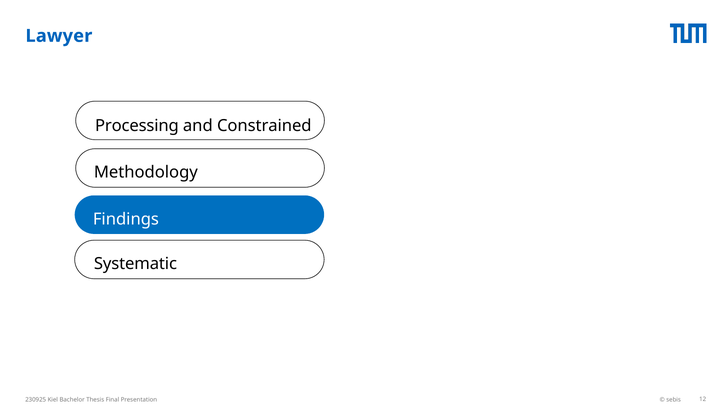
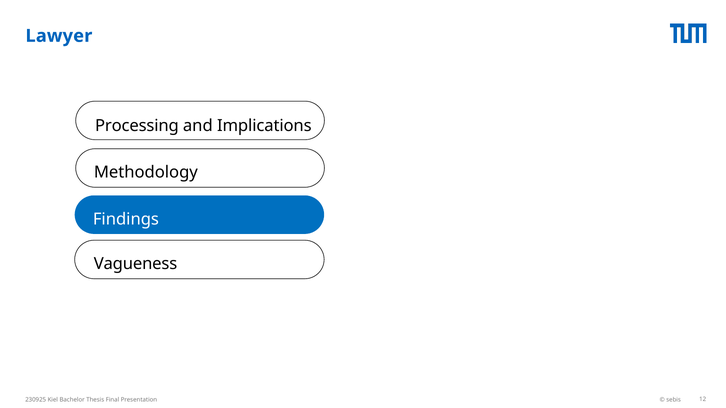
Constrained: Constrained -> Implications (264, 126)
Systematic: Systematic -> Vagueness (135, 264)
